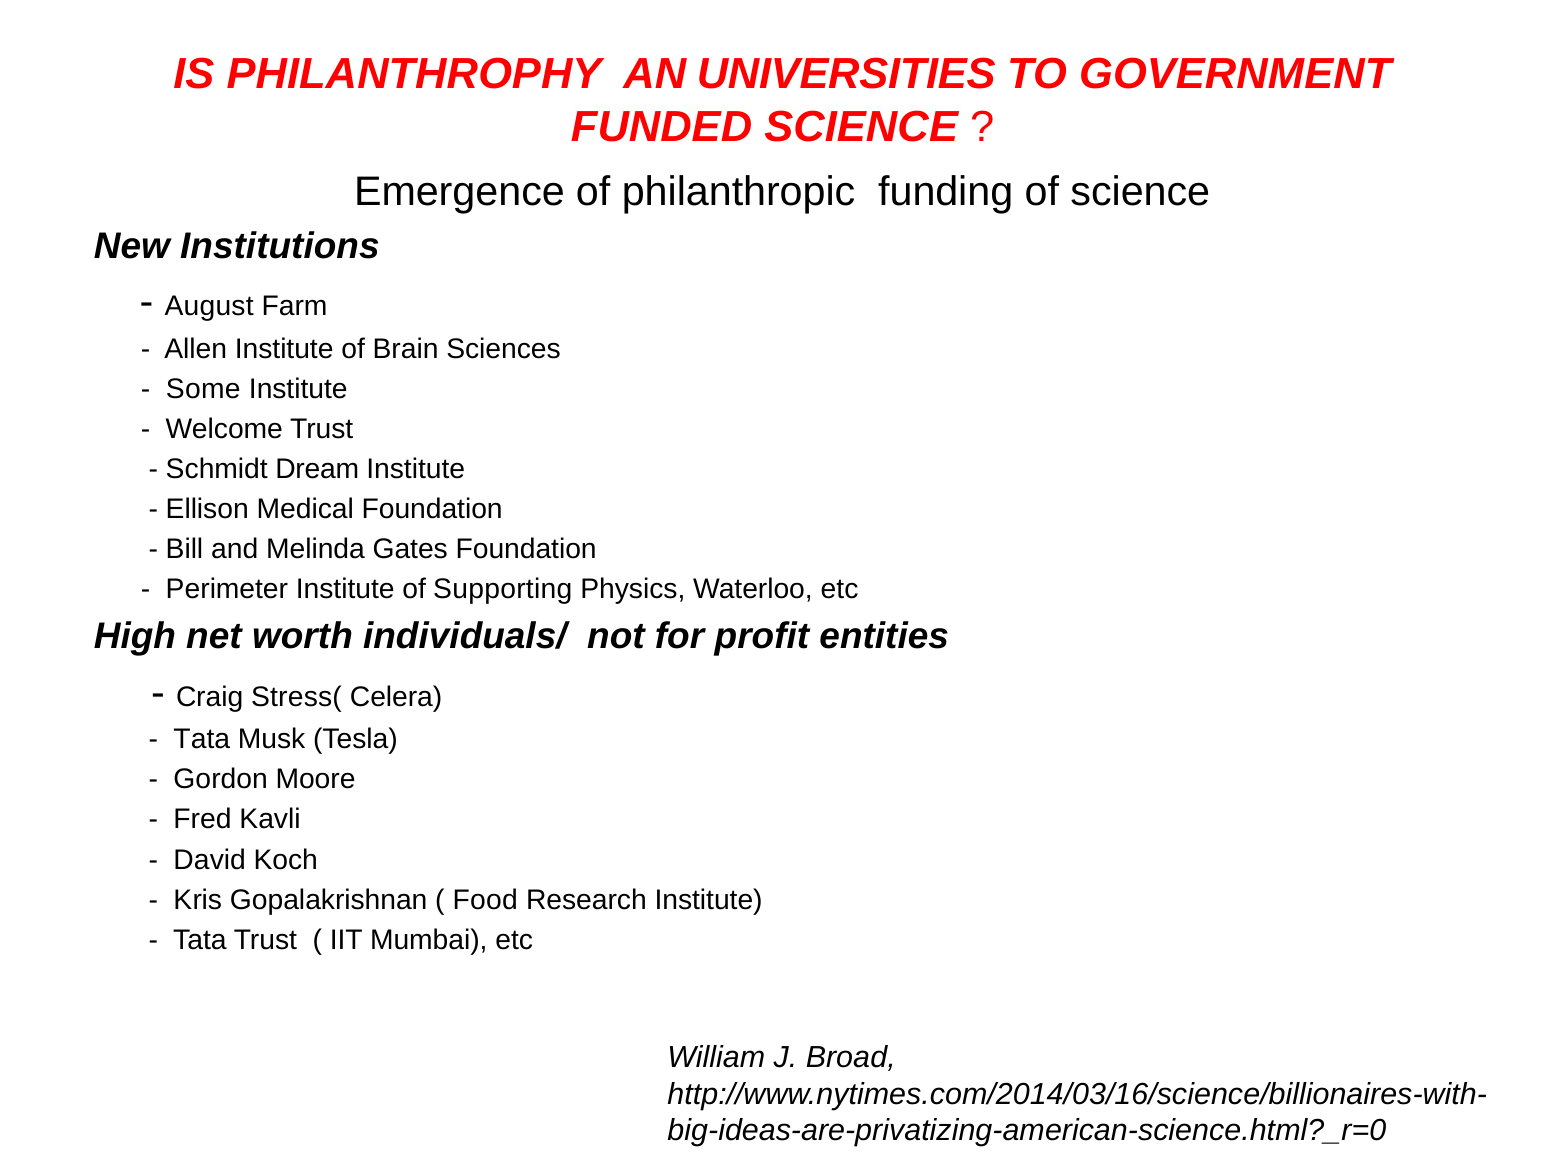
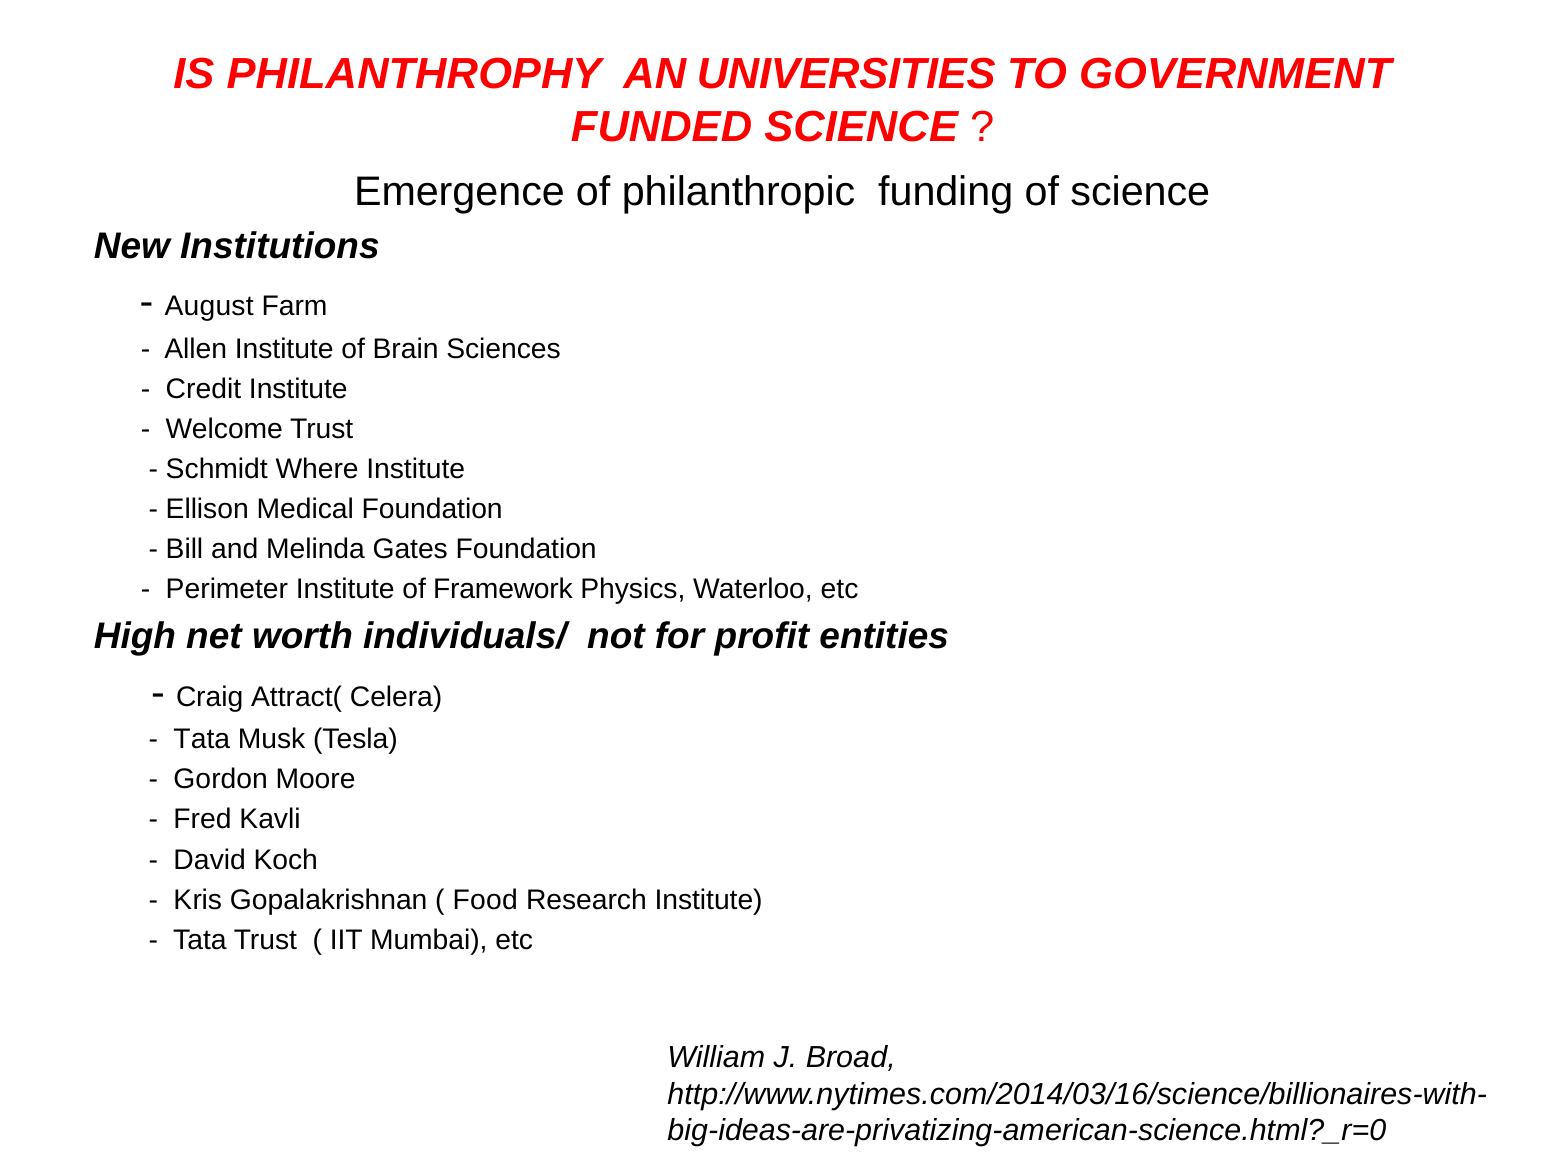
Some: Some -> Credit (203, 389)
Dream: Dream -> Where (317, 469)
Supporting: Supporting -> Framework (503, 590)
Stress(: Stress( -> Attract( (297, 697)
